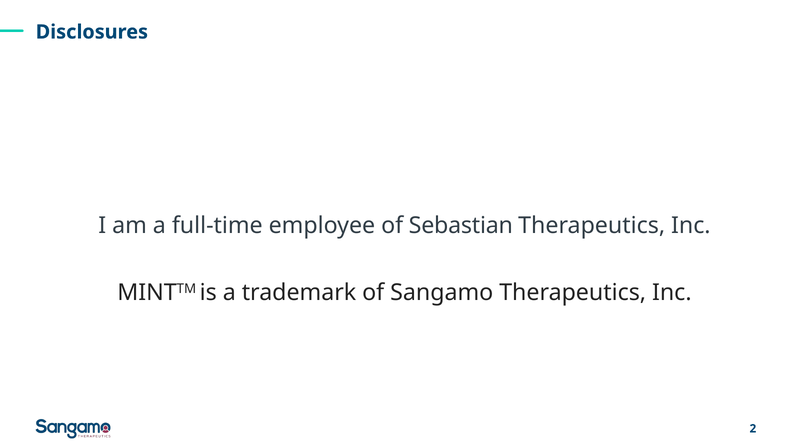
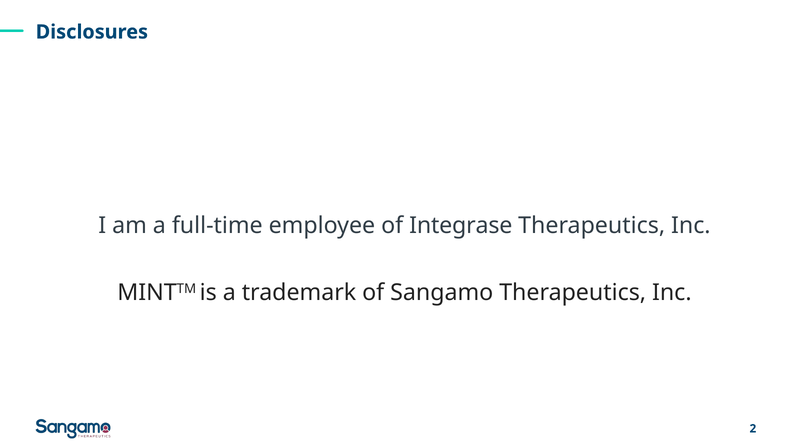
Sebastian: Sebastian -> Integrase (461, 225)
